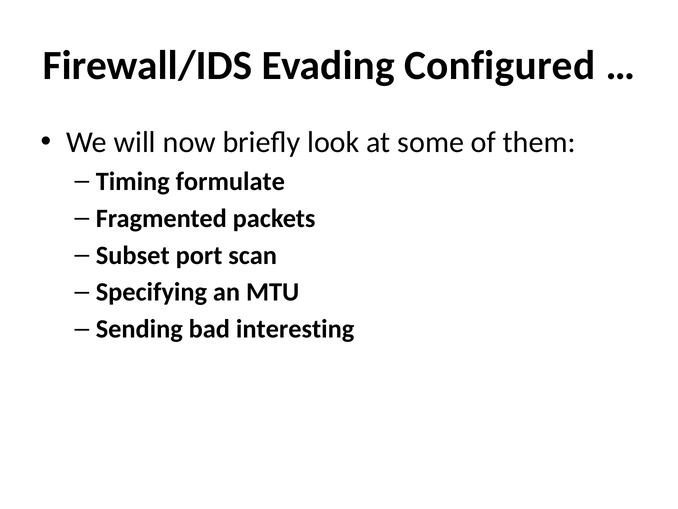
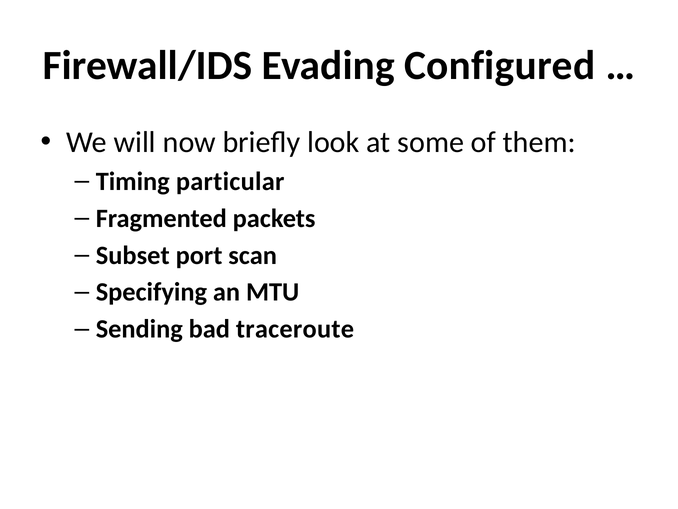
formulate: formulate -> particular (230, 181)
interesting: interesting -> traceroute (295, 329)
